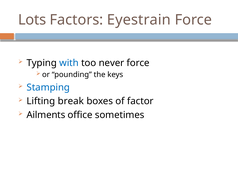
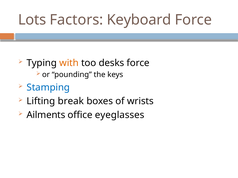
Eyestrain: Eyestrain -> Keyboard (139, 20)
with colour: blue -> orange (69, 63)
never: never -> desks (111, 63)
factor: factor -> wrists (140, 101)
sometimes: sometimes -> eyeglasses (120, 115)
